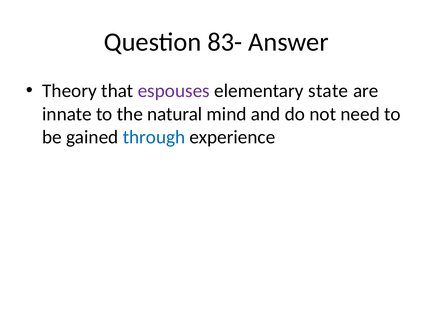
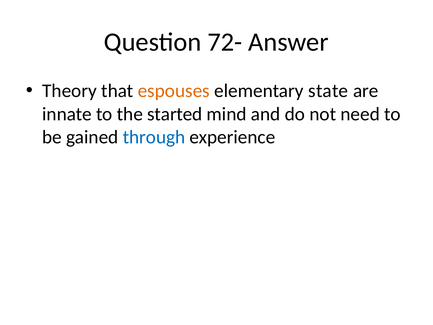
83-: 83- -> 72- (225, 42)
espouses colour: purple -> orange (174, 91)
natural: natural -> started (175, 114)
